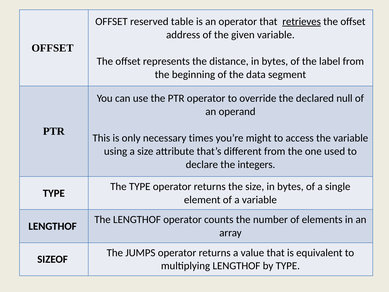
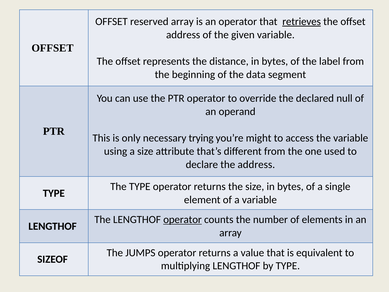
reserved table: table -> array (182, 21)
times: times -> trying (201, 138)
the integers: integers -> address (256, 164)
operator underline: none -> present (183, 219)
